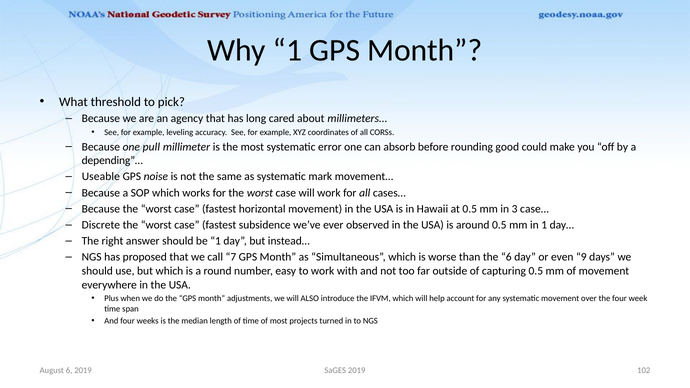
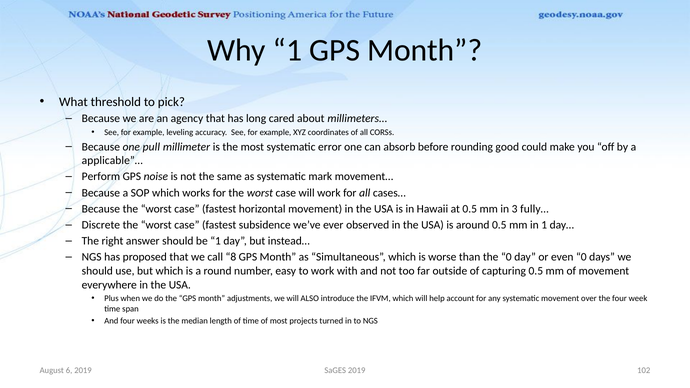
depending”…: depending”… -> applicable”… (112, 161)
Useable: Useable -> Perform (101, 177)
case…: case… -> fully… (534, 209)
7: 7 -> 8 (231, 257)
the 6: 6 -> 0 (506, 257)
even 9: 9 -> 0 (581, 257)
